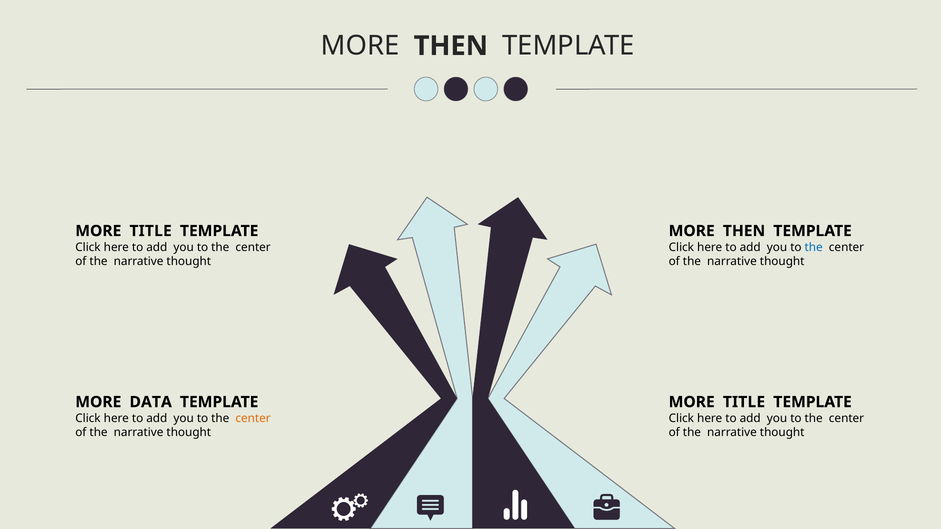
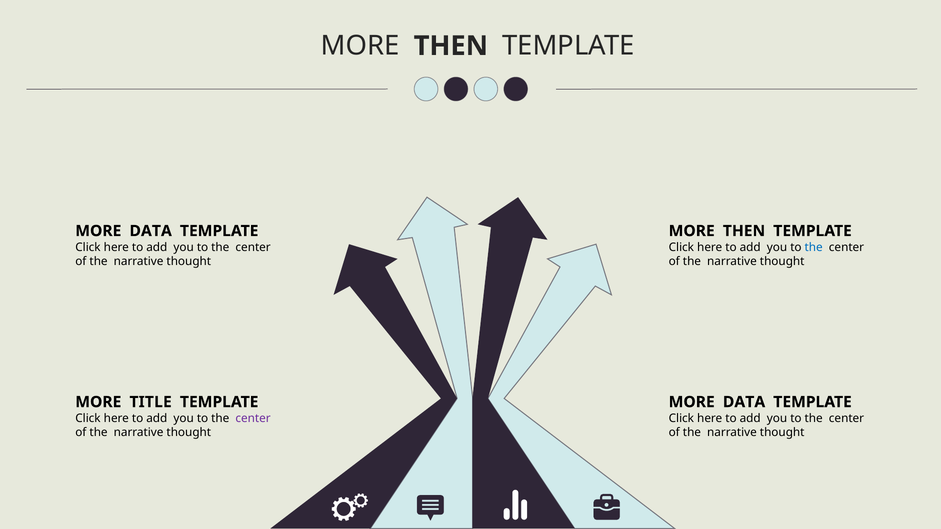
TITLE: TITLE -> DATA (151, 231)
DATA: DATA -> TITLE (151, 402)
TITLE: TITLE -> DATA (744, 402)
center colour: orange -> purple (253, 418)
